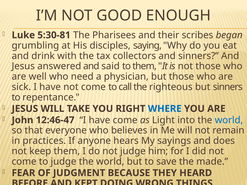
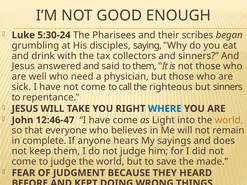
5:30-81: 5:30-81 -> 5:30-24 (54, 35)
world colour: blue -> orange (229, 120)
practices: practices -> complete (44, 141)
